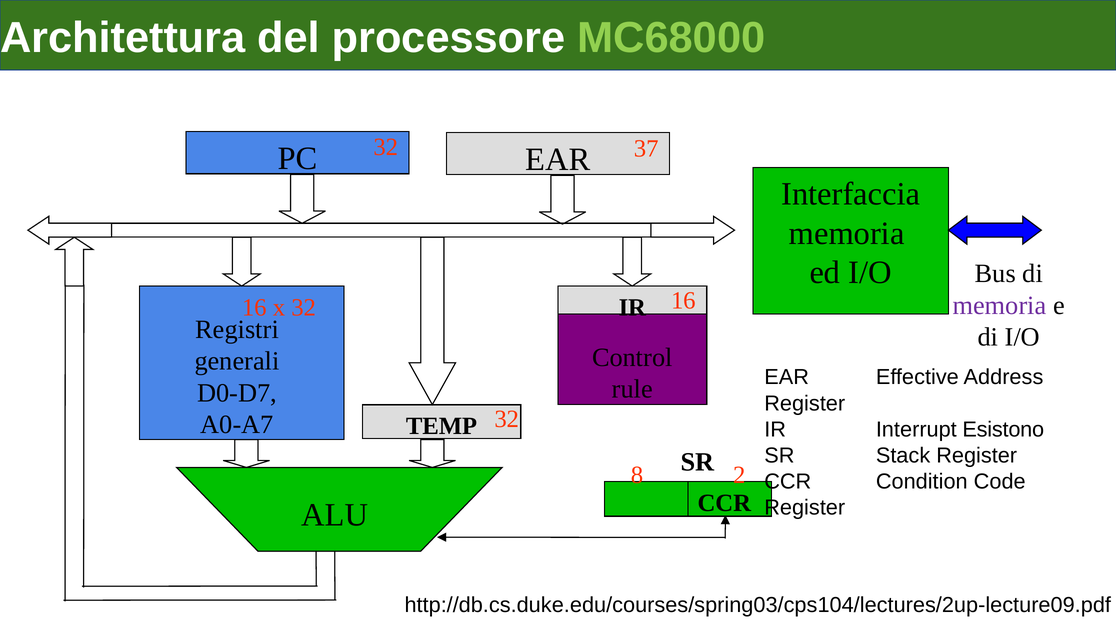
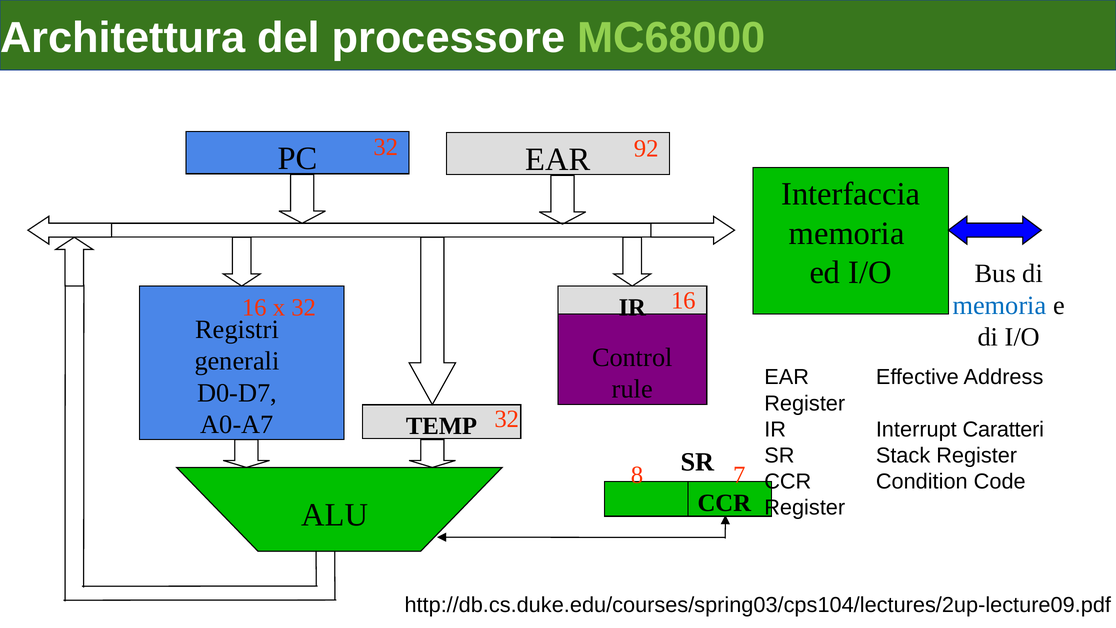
37: 37 -> 92 (646, 148)
memoria colour: purple -> blue (1000, 305)
Esistono: Esistono -> Caratteri (1003, 429)
2: 2 -> 7 (739, 475)
